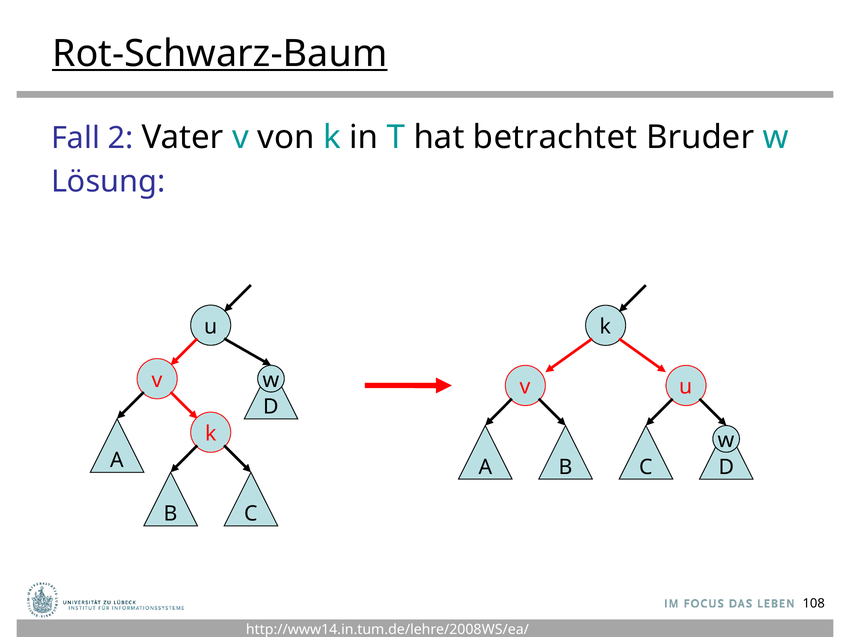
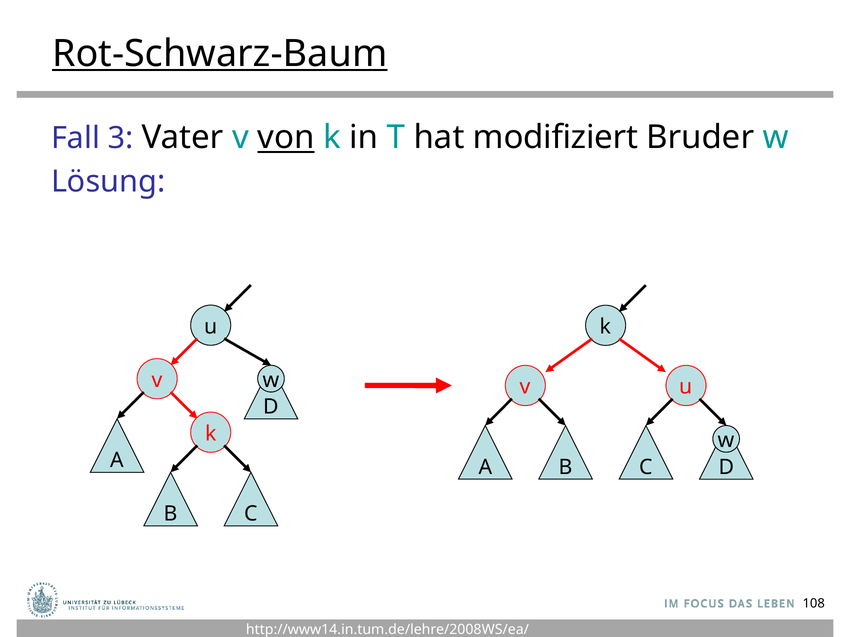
2: 2 -> 3 (121, 138)
von underline: none -> present (286, 138)
betrachtet: betrachtet -> modifiziert (555, 138)
